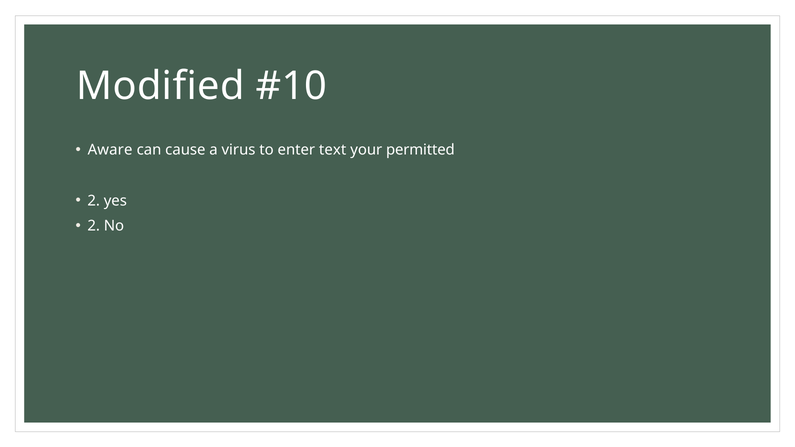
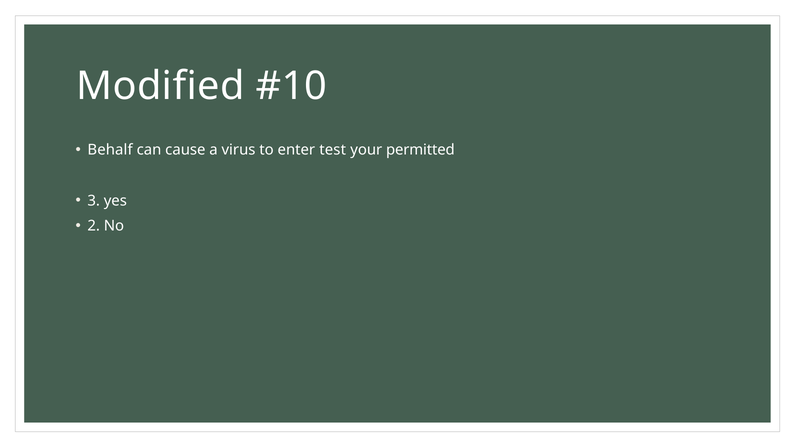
Aware: Aware -> Behalf (110, 150)
text: text -> test (333, 150)
2: 2 -> 3 (94, 201)
